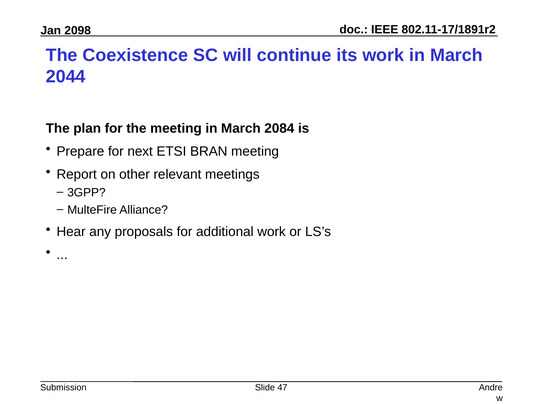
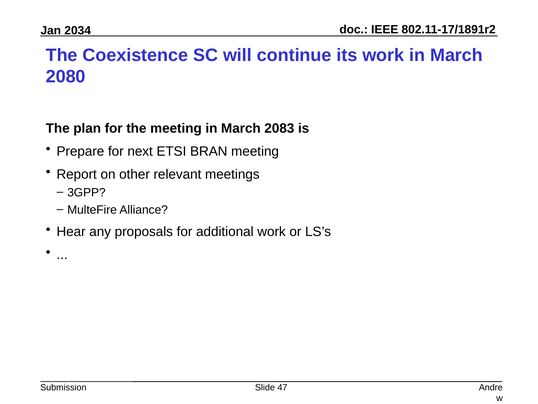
2098: 2098 -> 2034 (78, 31)
2044: 2044 -> 2080 (66, 77)
2084: 2084 -> 2083 (279, 128)
